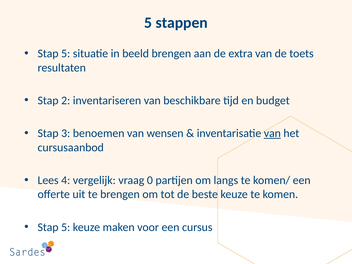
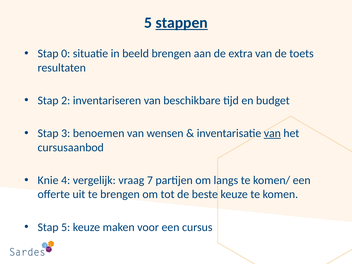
stappen underline: none -> present (182, 23)
5: 5 -> 0 (66, 54)
Lees: Lees -> Knie (48, 180)
0: 0 -> 7 (150, 180)
